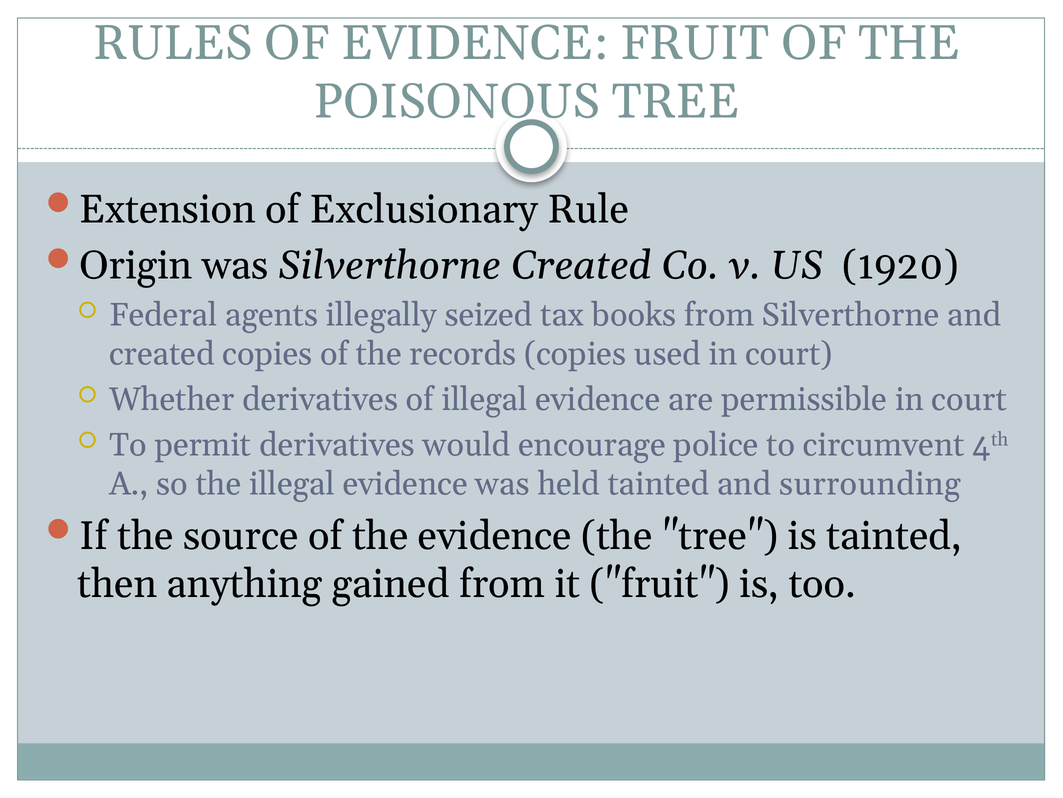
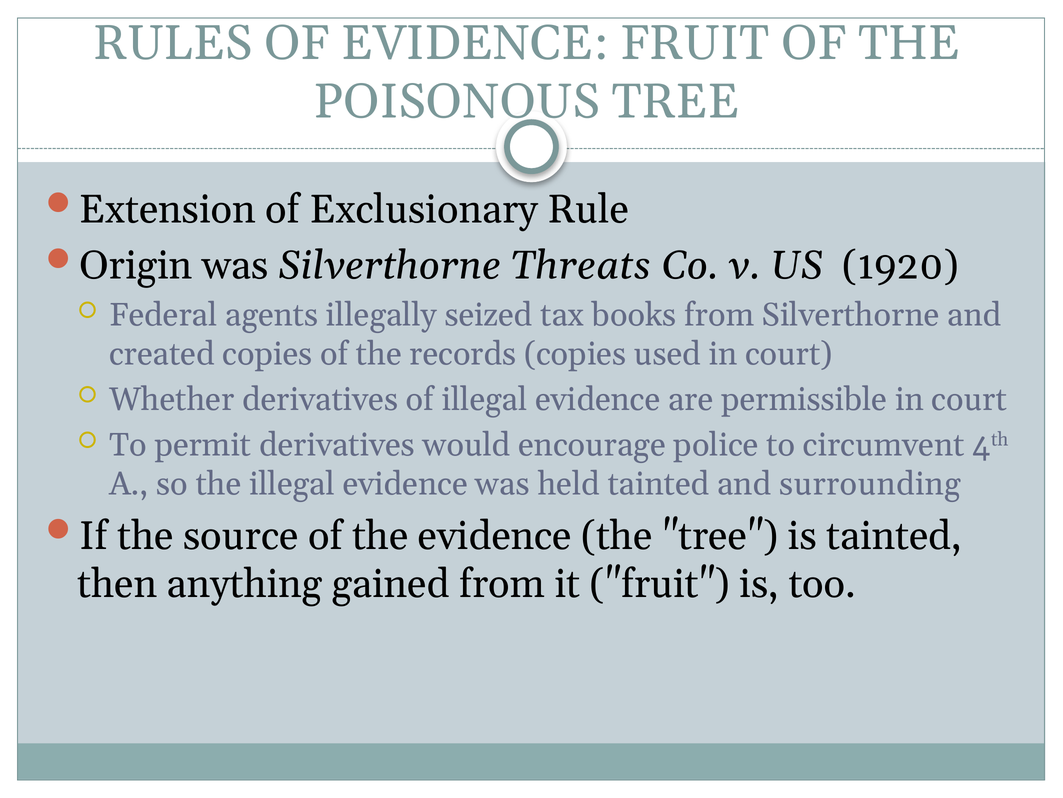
Silverthorne Created: Created -> Threats (581, 265)
